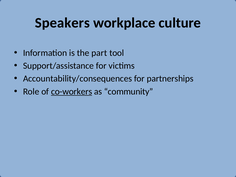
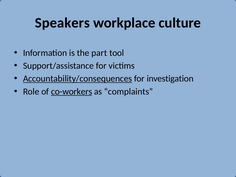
Accountability/consequences underline: none -> present (77, 79)
partnerships: partnerships -> investigation (170, 79)
community: community -> complaints (129, 91)
